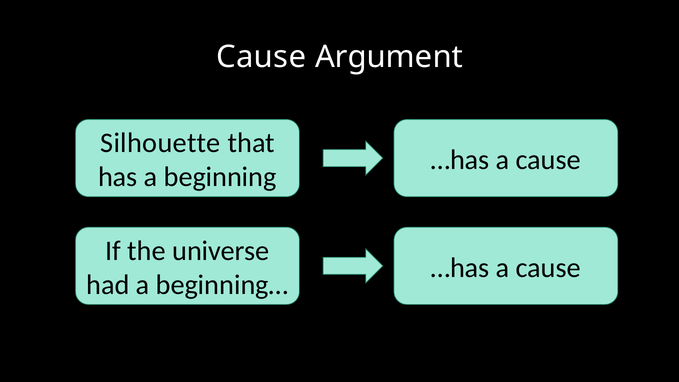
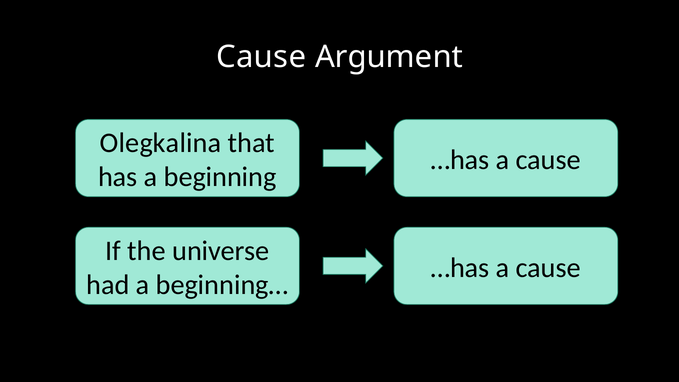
Silhouette: Silhouette -> Olegkalina (161, 143)
